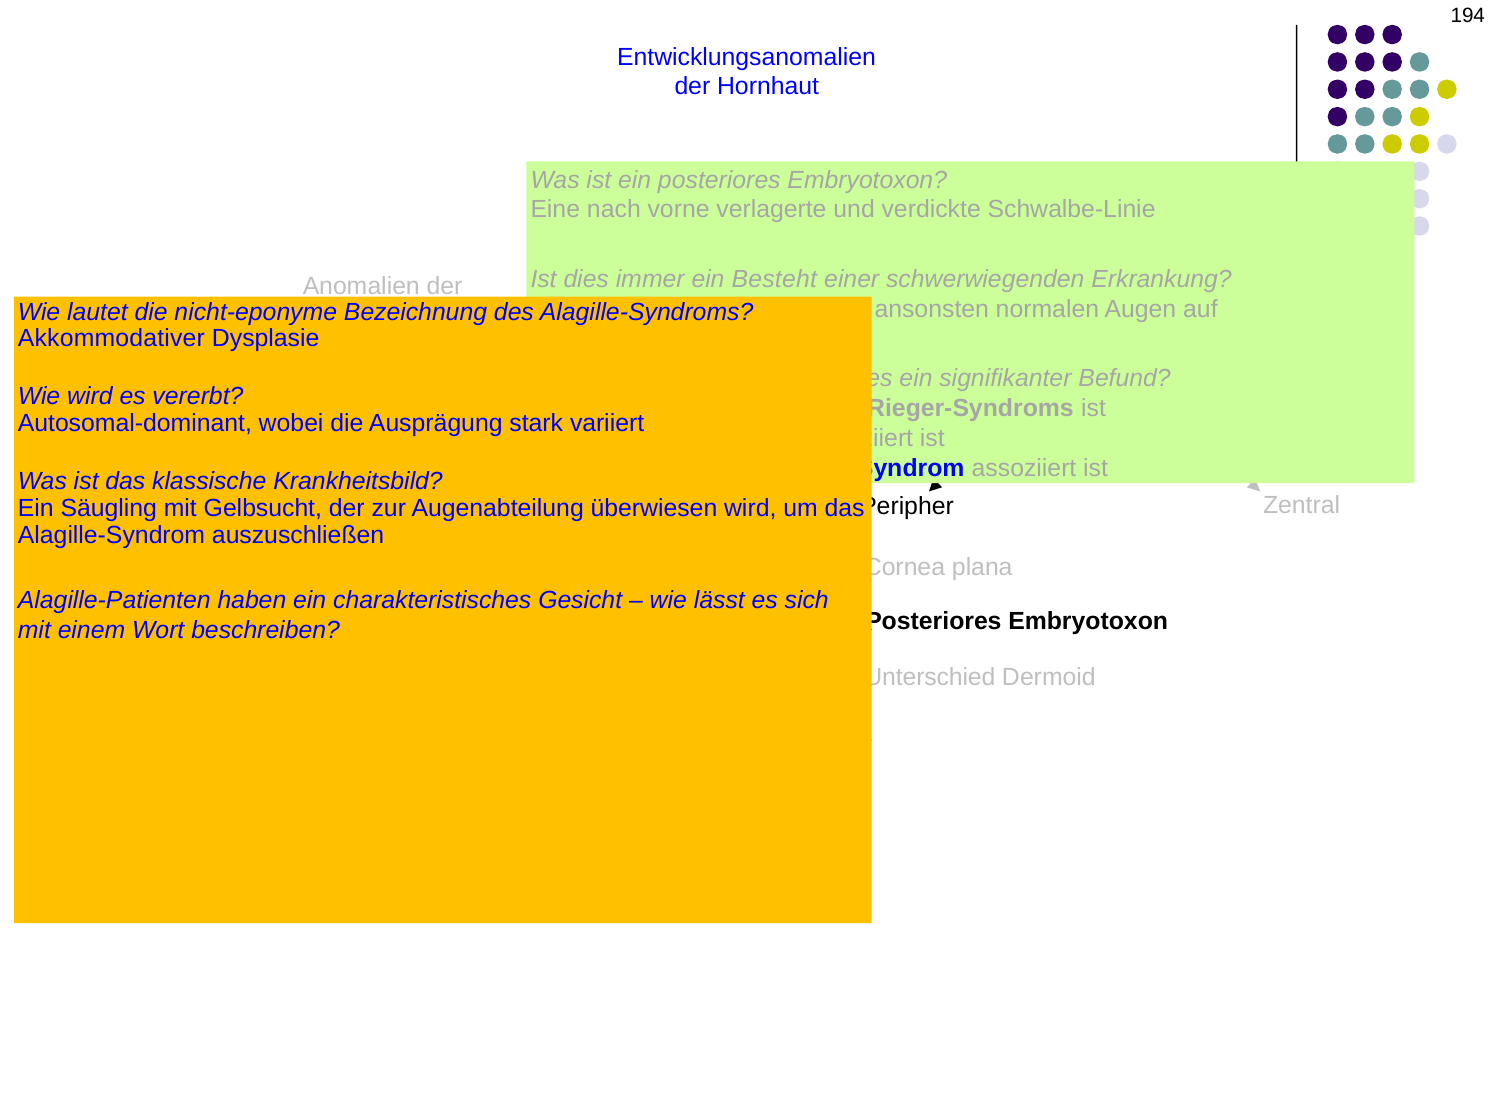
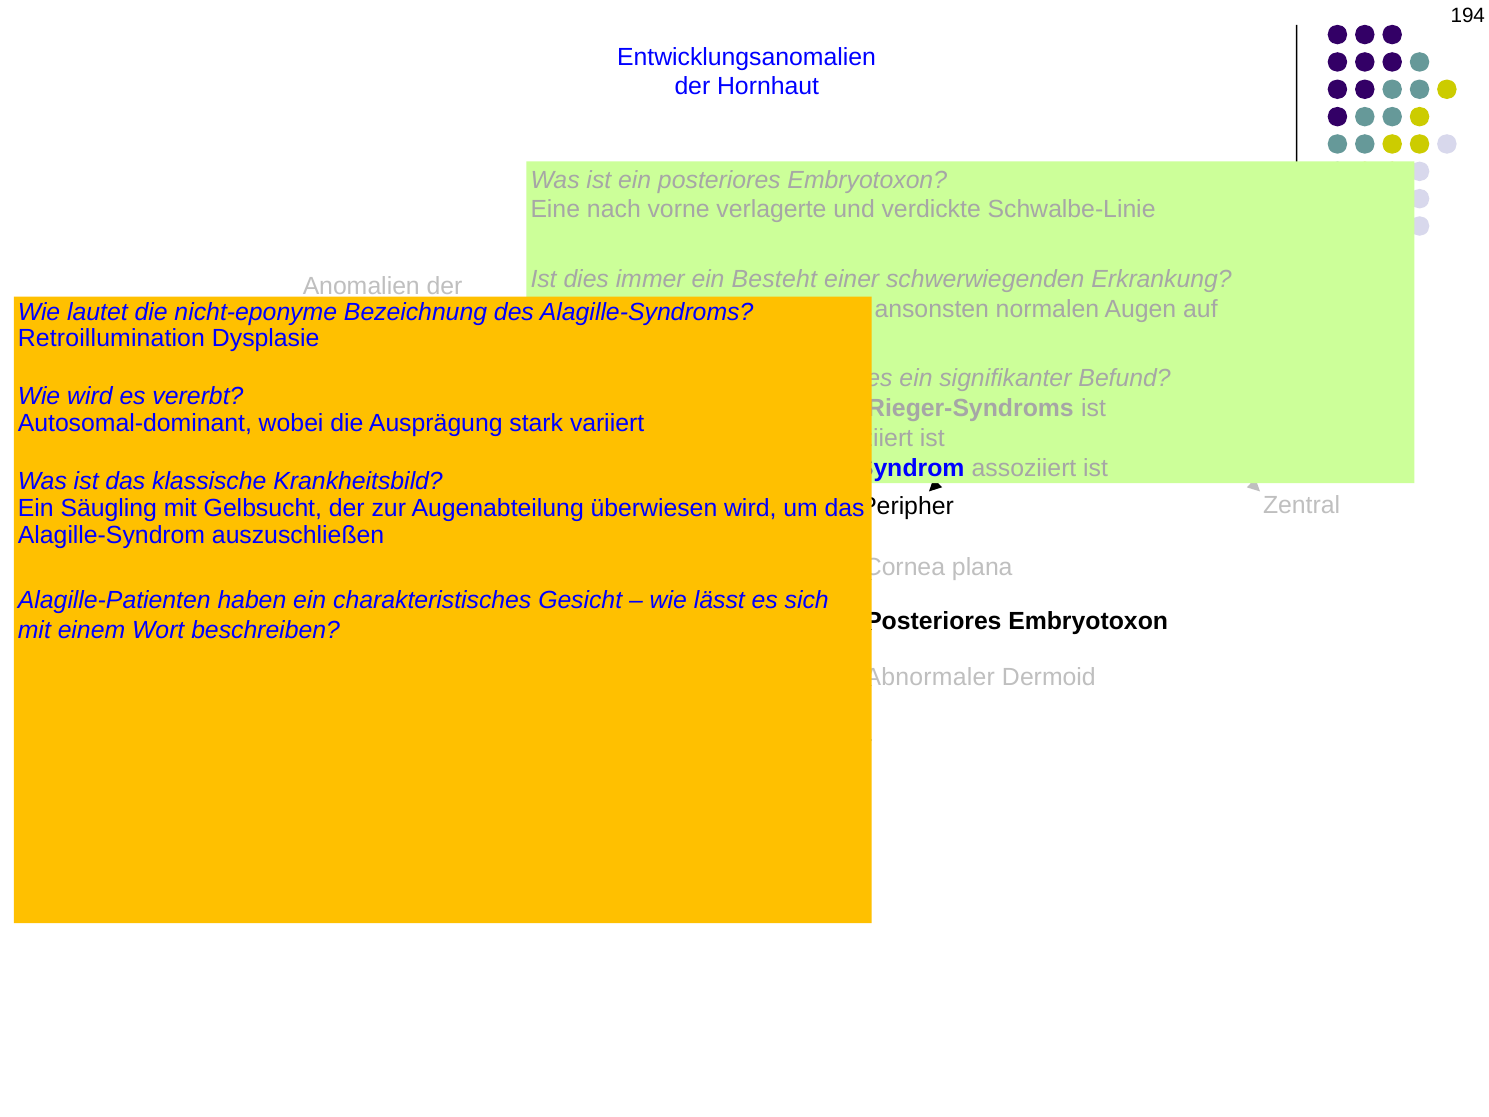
Akkommodativer: Akkommodativer -> Retroillumination (111, 339)
Unterschied: Unterschied -> Abnormaler (930, 677)
